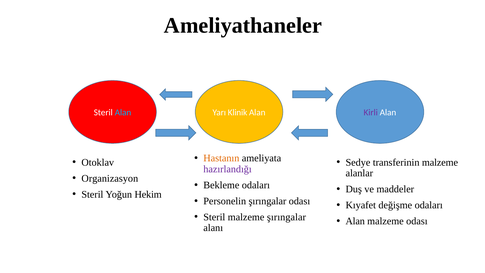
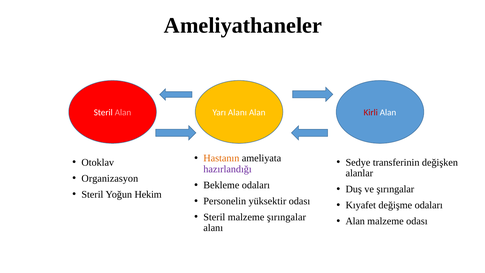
Alan colour: light blue -> pink (123, 112)
Yarı Klinik: Klinik -> Alanı (237, 112)
Kirli colour: purple -> red (371, 112)
transferinin malzeme: malzeme -> değişken (440, 162)
ve maddeler: maddeler -> şırıngalar (395, 189)
Personelin şırıngalar: şırıngalar -> yüksektir (267, 201)
